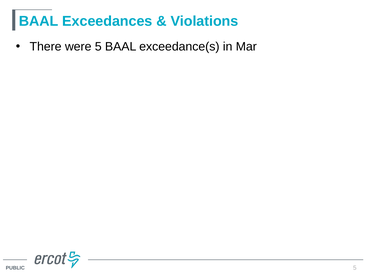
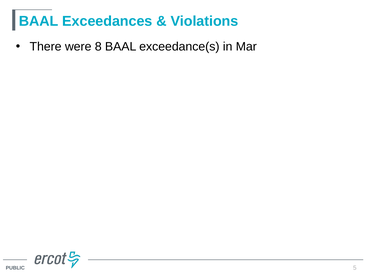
were 5: 5 -> 8 (98, 47)
